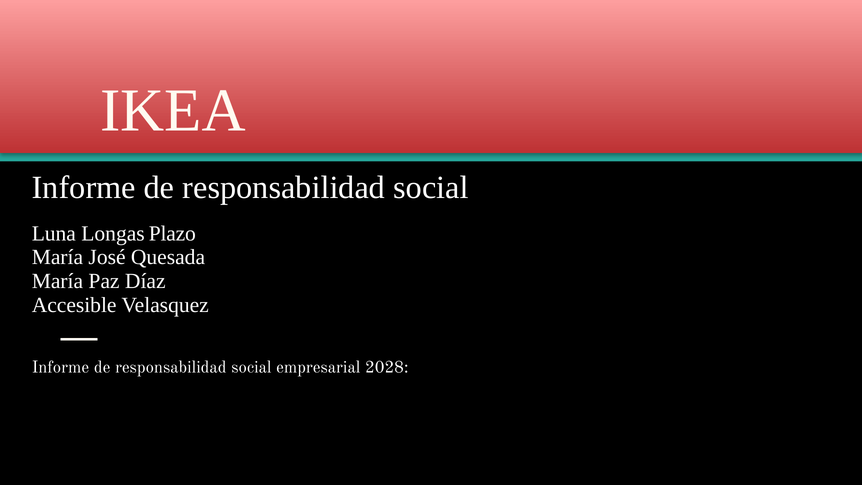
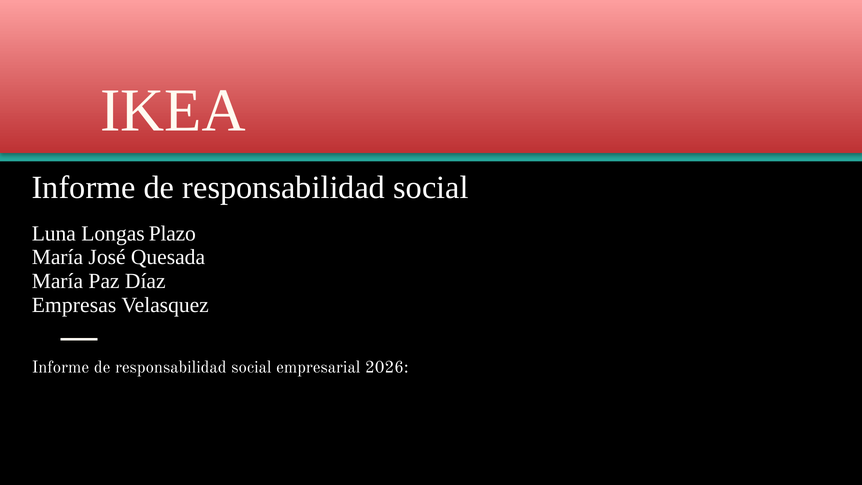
Accesible: Accesible -> Empresas (74, 305)
2028: 2028 -> 2026 (387, 367)
